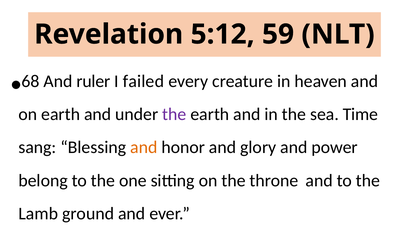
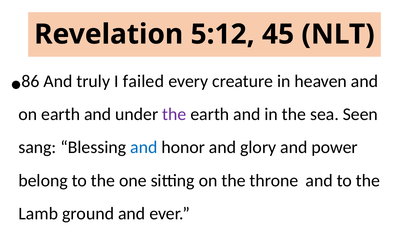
59: 59 -> 45 (278, 34)
68: 68 -> 86 (31, 81)
ruler: ruler -> truly (93, 81)
Time: Time -> Seen (360, 114)
and colour: orange -> blue (144, 147)
